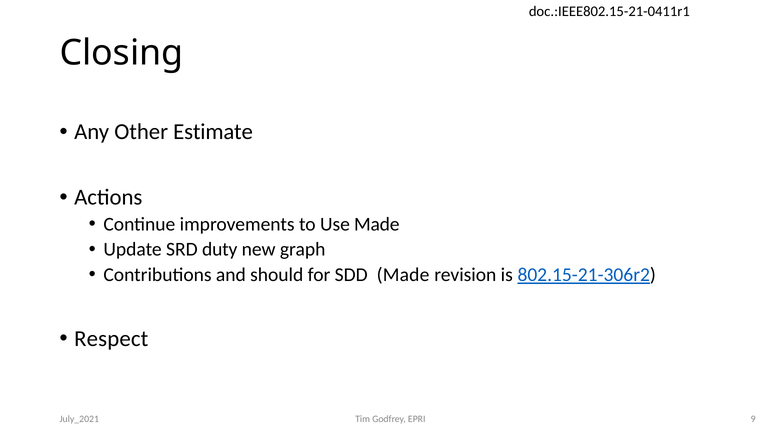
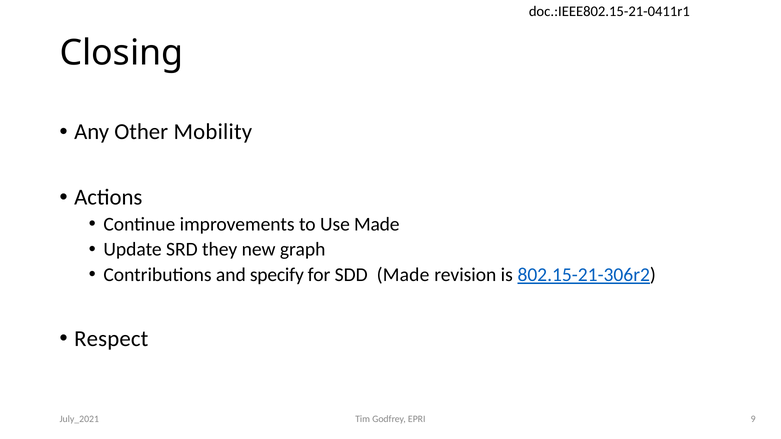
Estimate: Estimate -> Mobility (213, 132)
duty: duty -> they (220, 250)
should: should -> specify (277, 275)
